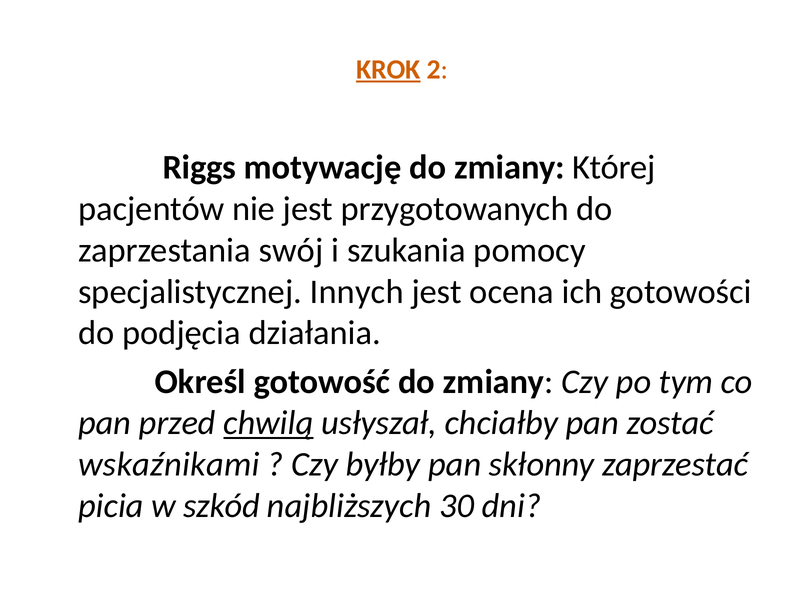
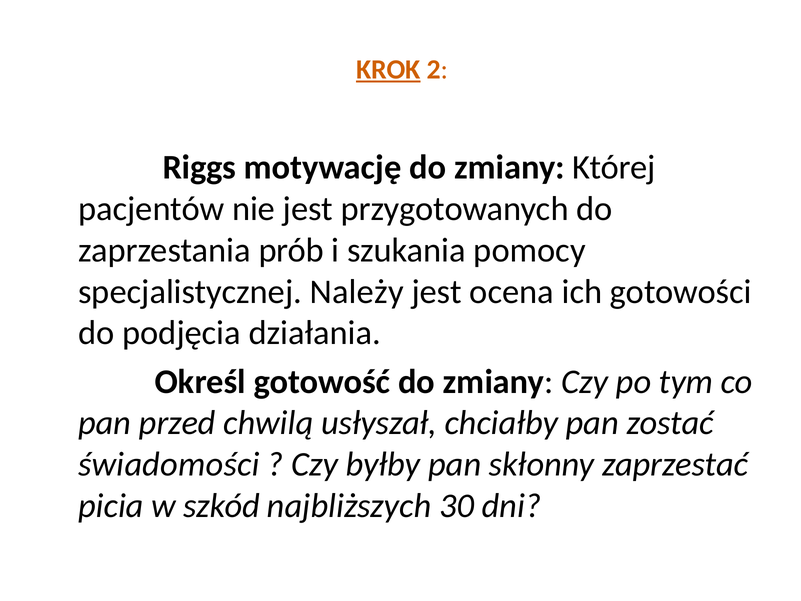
swój: swój -> prób (291, 250)
Innych: Innych -> Należy (357, 292)
chwilą underline: present -> none (268, 423)
wskaźnikami: wskaźnikami -> świadomości (169, 464)
